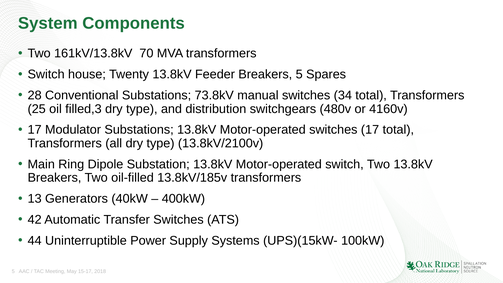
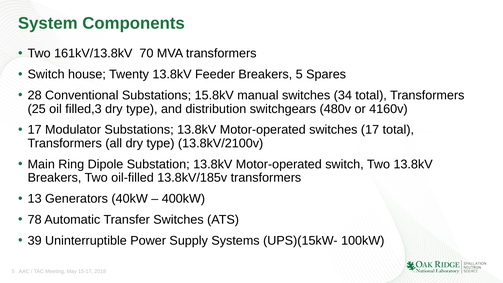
73.8kV: 73.8kV -> 15.8kV (214, 95)
42: 42 -> 78 (35, 220)
44: 44 -> 39 (35, 241)
